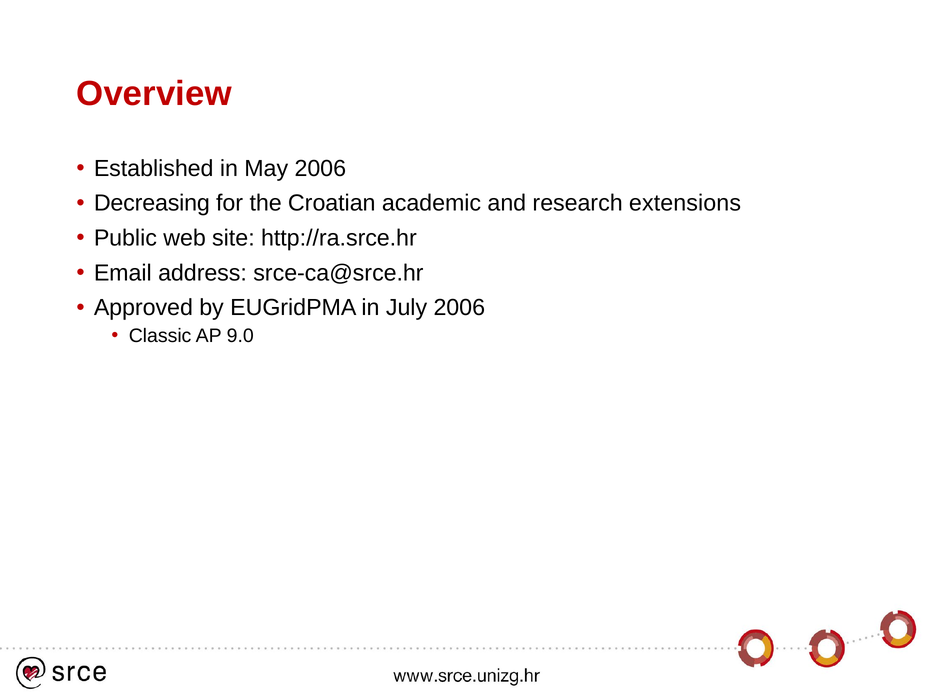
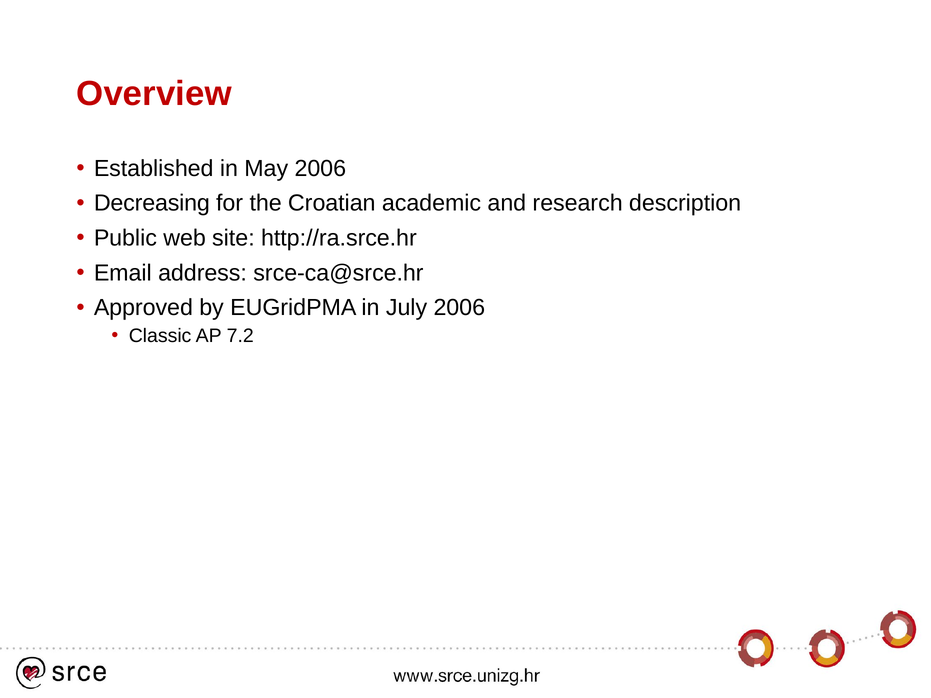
extensions: extensions -> description (685, 203)
9.0: 9.0 -> 7.2 (240, 336)
